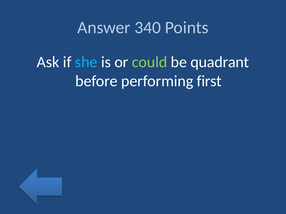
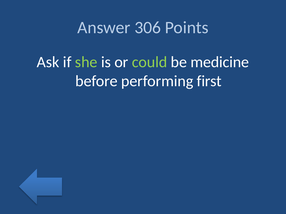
340: 340 -> 306 (148, 28)
she colour: light blue -> light green (86, 62)
quadrant: quadrant -> medicine (220, 62)
